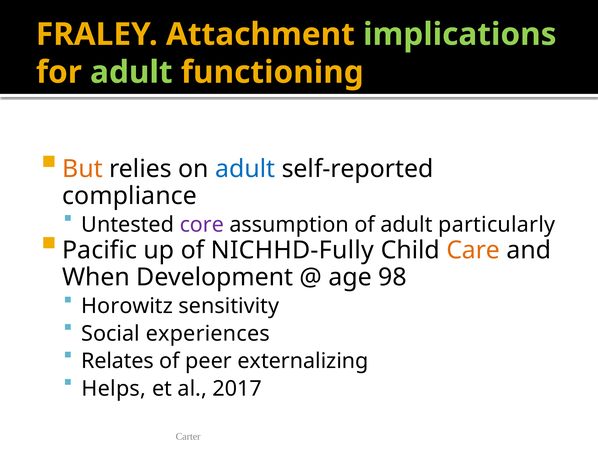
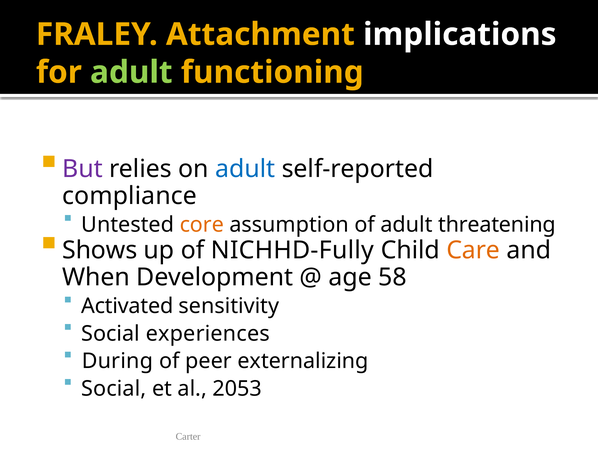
implications colour: light green -> white (460, 34)
But colour: orange -> purple (82, 169)
core colour: purple -> orange (202, 224)
particularly: particularly -> threatening (497, 224)
Pacific: Pacific -> Shows (100, 250)
98: 98 -> 58 (392, 277)
Horowitz: Horowitz -> Activated (127, 306)
Relates: Relates -> During (117, 361)
Helps: Helps -> Social (114, 388)
2017: 2017 -> 2053 (237, 388)
